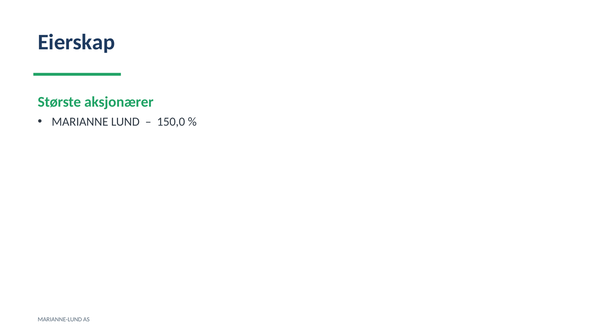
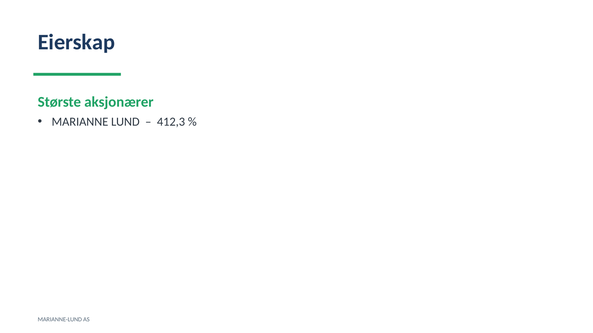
150,0: 150,0 -> 412,3 (171, 122)
